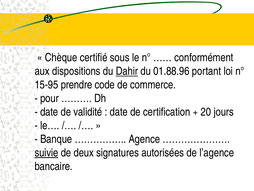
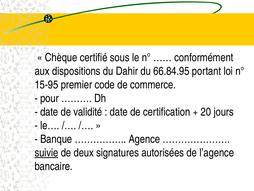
Dahir underline: present -> none (127, 71)
01.88.96: 01.88.96 -> 66.84.95 (171, 71)
prendre: prendre -> premier (76, 85)
